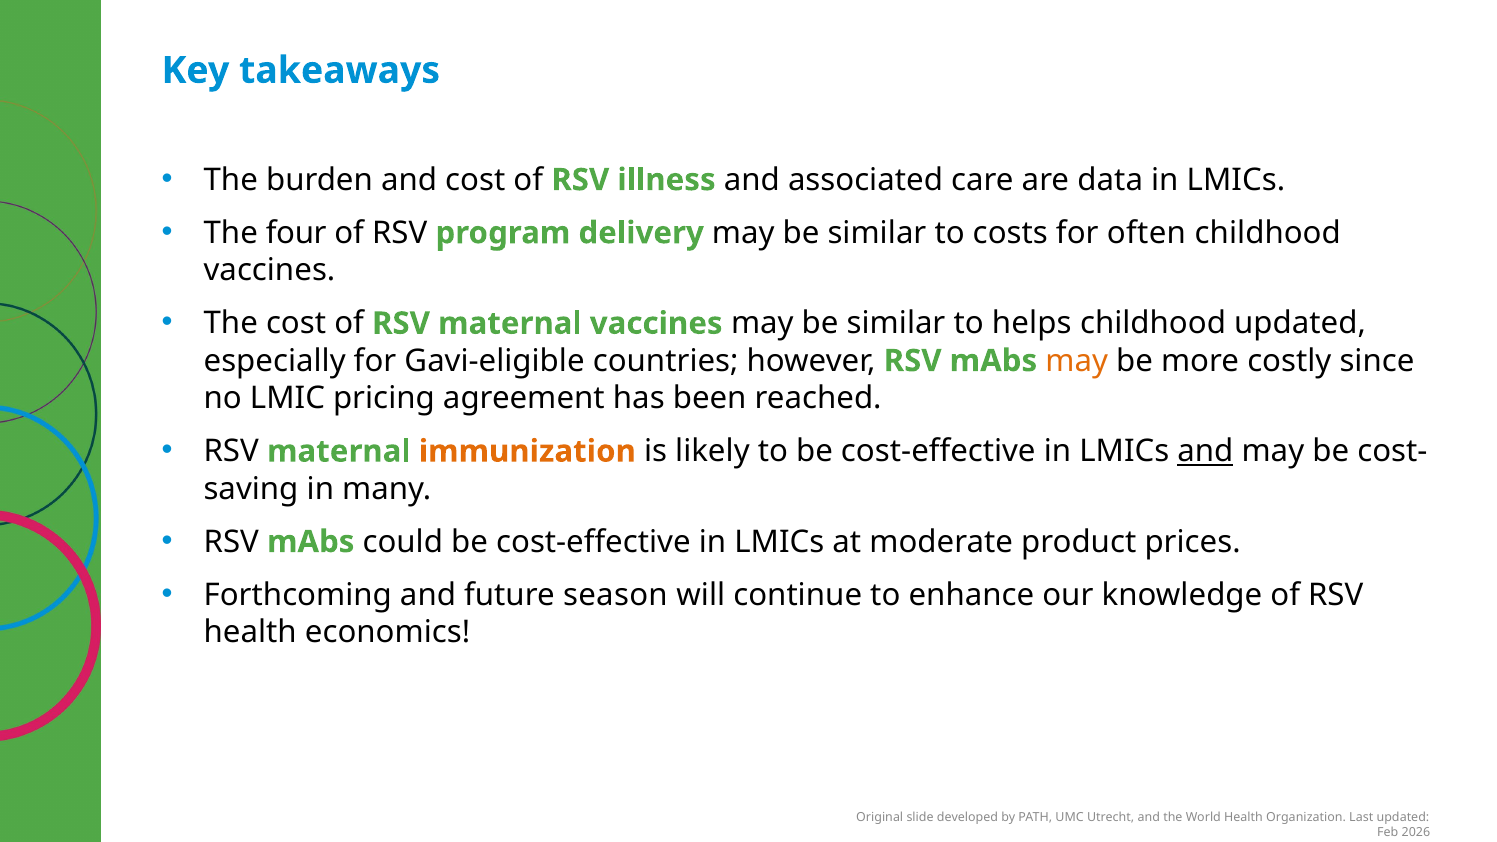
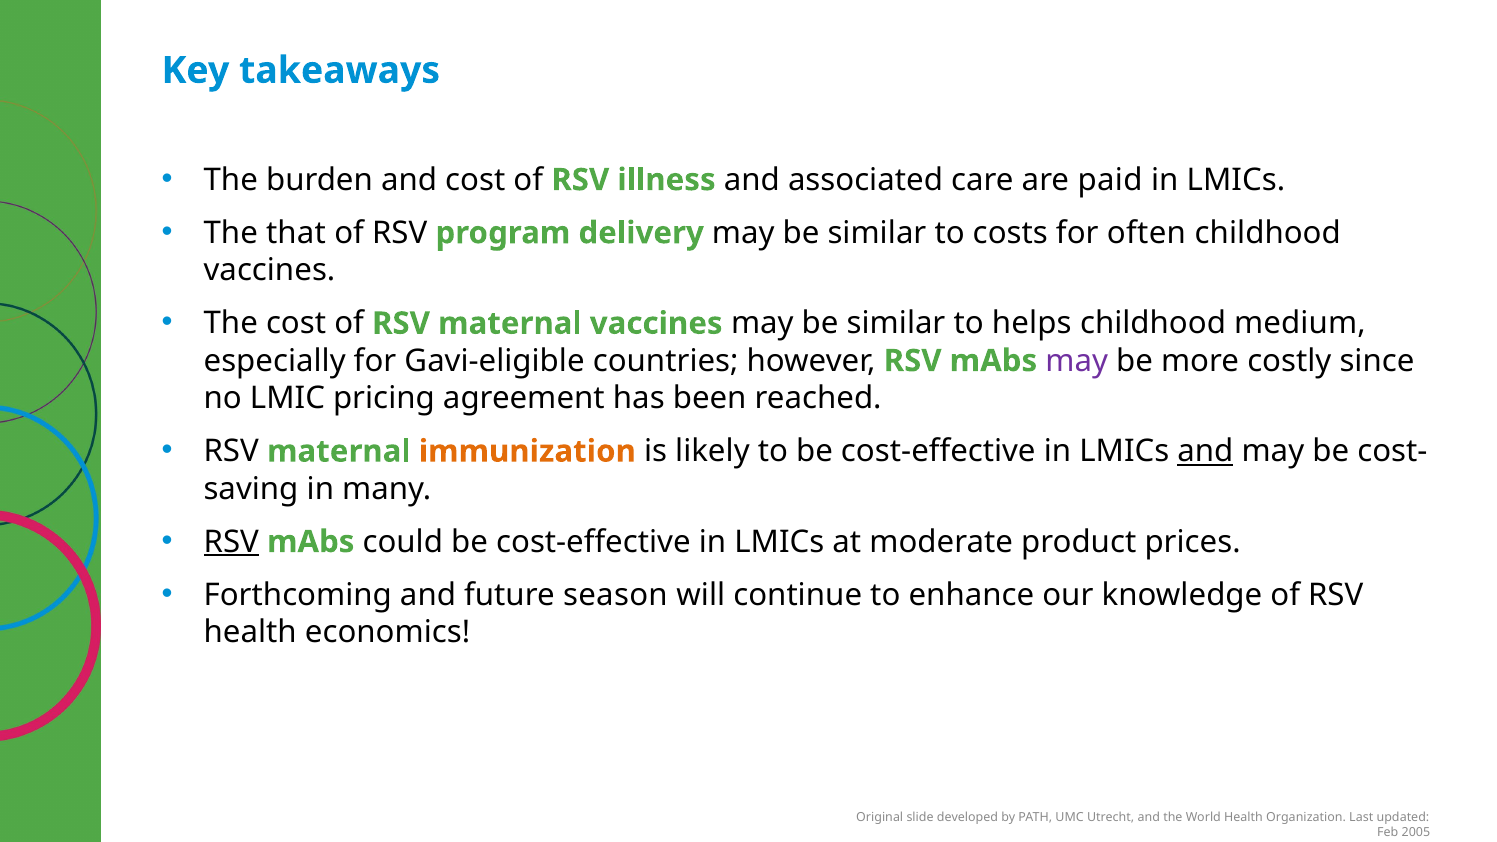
data: data -> paid (1110, 180)
four: four -> that (296, 233)
childhood updated: updated -> medium (1300, 323)
may colour: orange -> purple (1077, 361)
RSV underline: none -> present (231, 542)
2026: 2026 -> 2005 (1416, 833)
